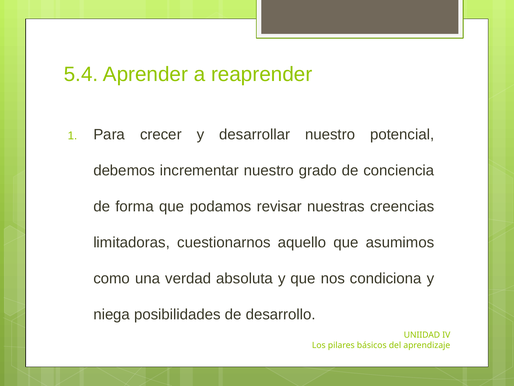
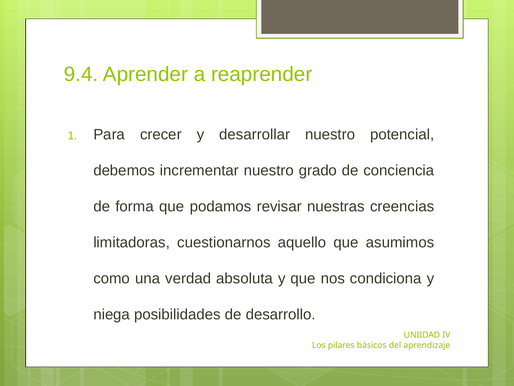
5.4: 5.4 -> 9.4 (81, 74)
